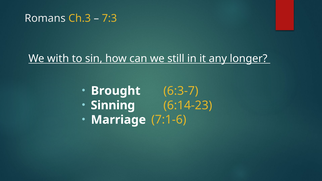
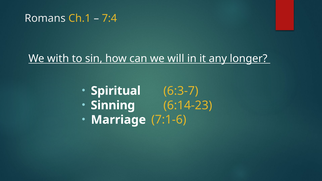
Ch.3: Ch.3 -> Ch.1 (80, 18)
7:3: 7:3 -> 7:4 (109, 18)
still: still -> will (176, 59)
Brought: Brought -> Spiritual (116, 91)
